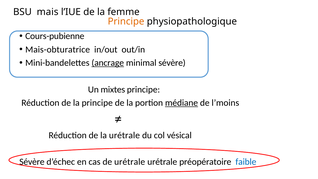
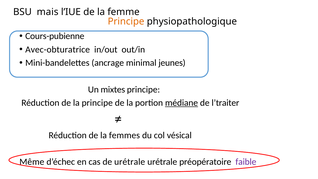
Mais-obturatrice: Mais-obturatrice -> Avec-obturatrice (58, 49)
ancrage underline: present -> none (108, 63)
minimal sévère: sévère -> jeunes (172, 63)
l’moins: l’moins -> l’traiter (225, 103)
la urétrale: urétrale -> femmes (124, 135)
Sévère: Sévère -> Même (32, 162)
faible colour: blue -> purple (246, 162)
